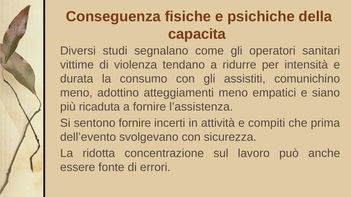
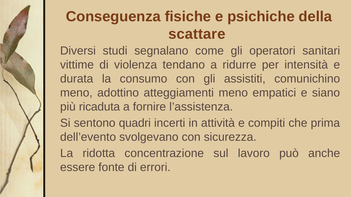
capacita: capacita -> scattare (197, 34)
sentono fornire: fornire -> quadri (135, 123)
